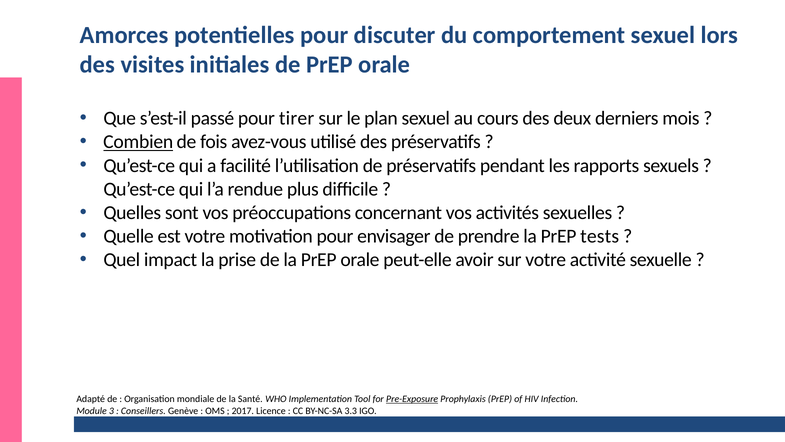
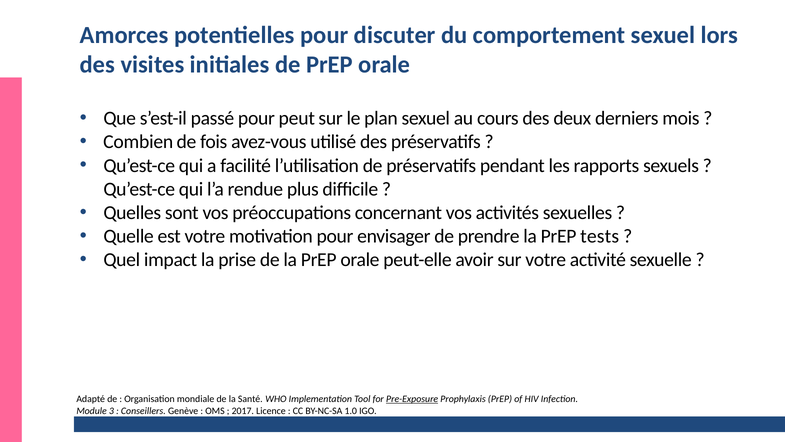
tirer: tirer -> peut (297, 118)
Combien underline: present -> none (138, 142)
3.3: 3.3 -> 1.0 (351, 411)
